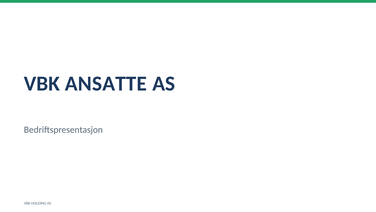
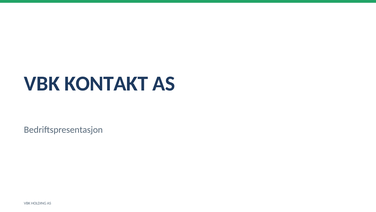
ANSATTE: ANSATTE -> KONTAKT (106, 83)
